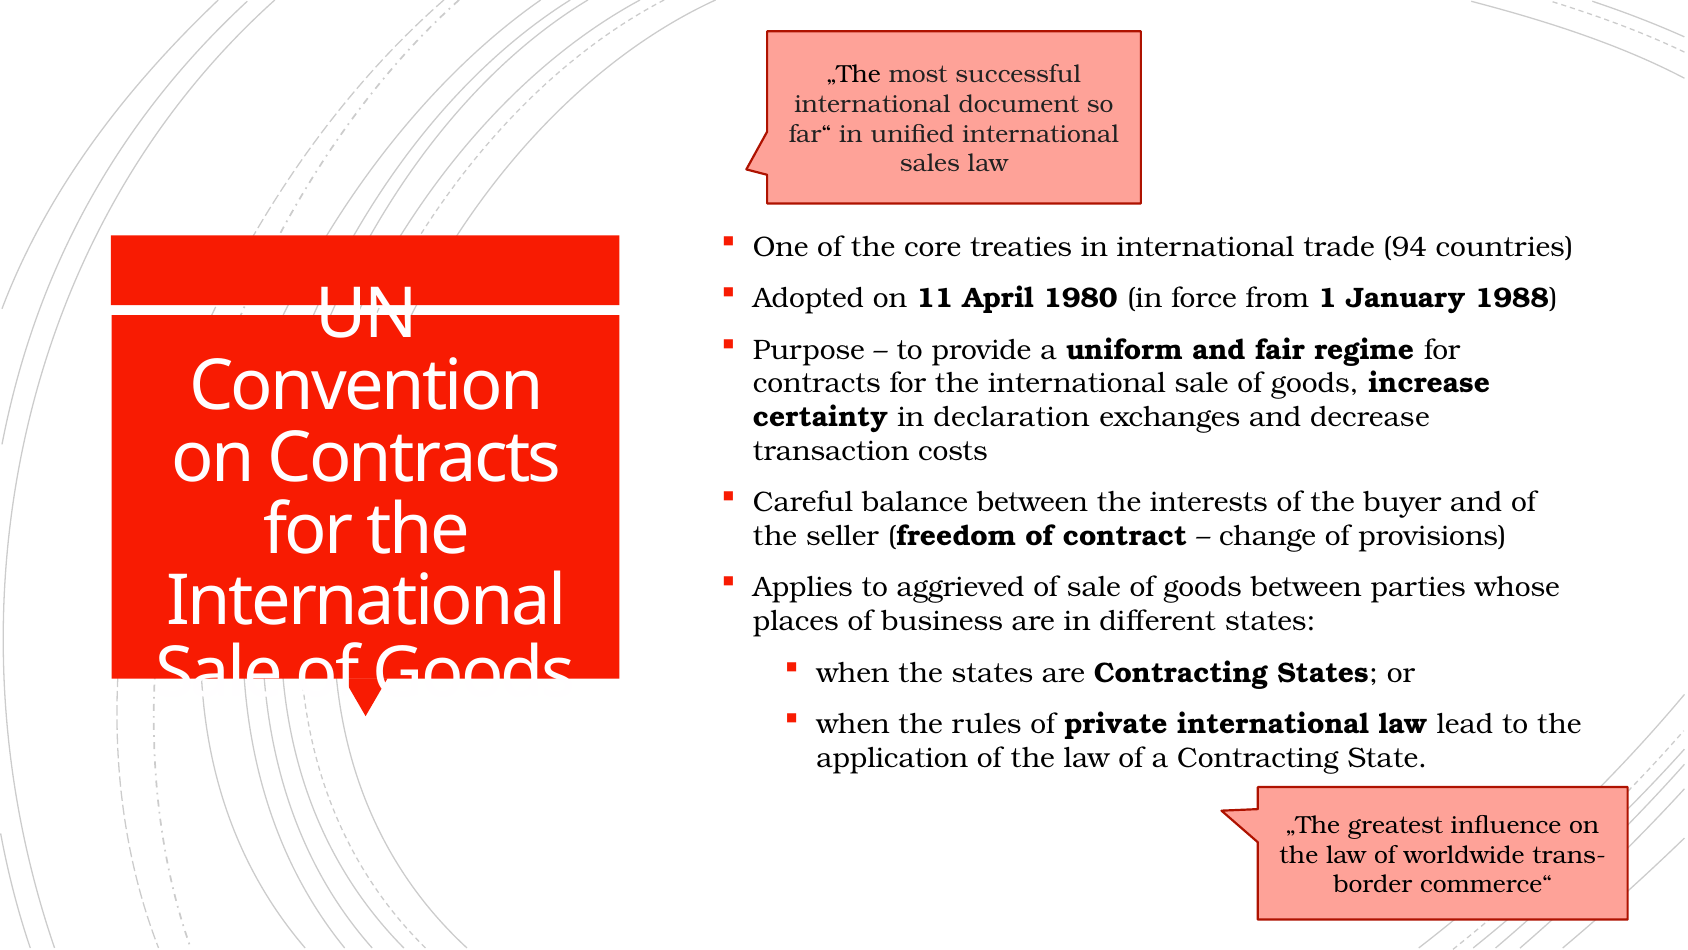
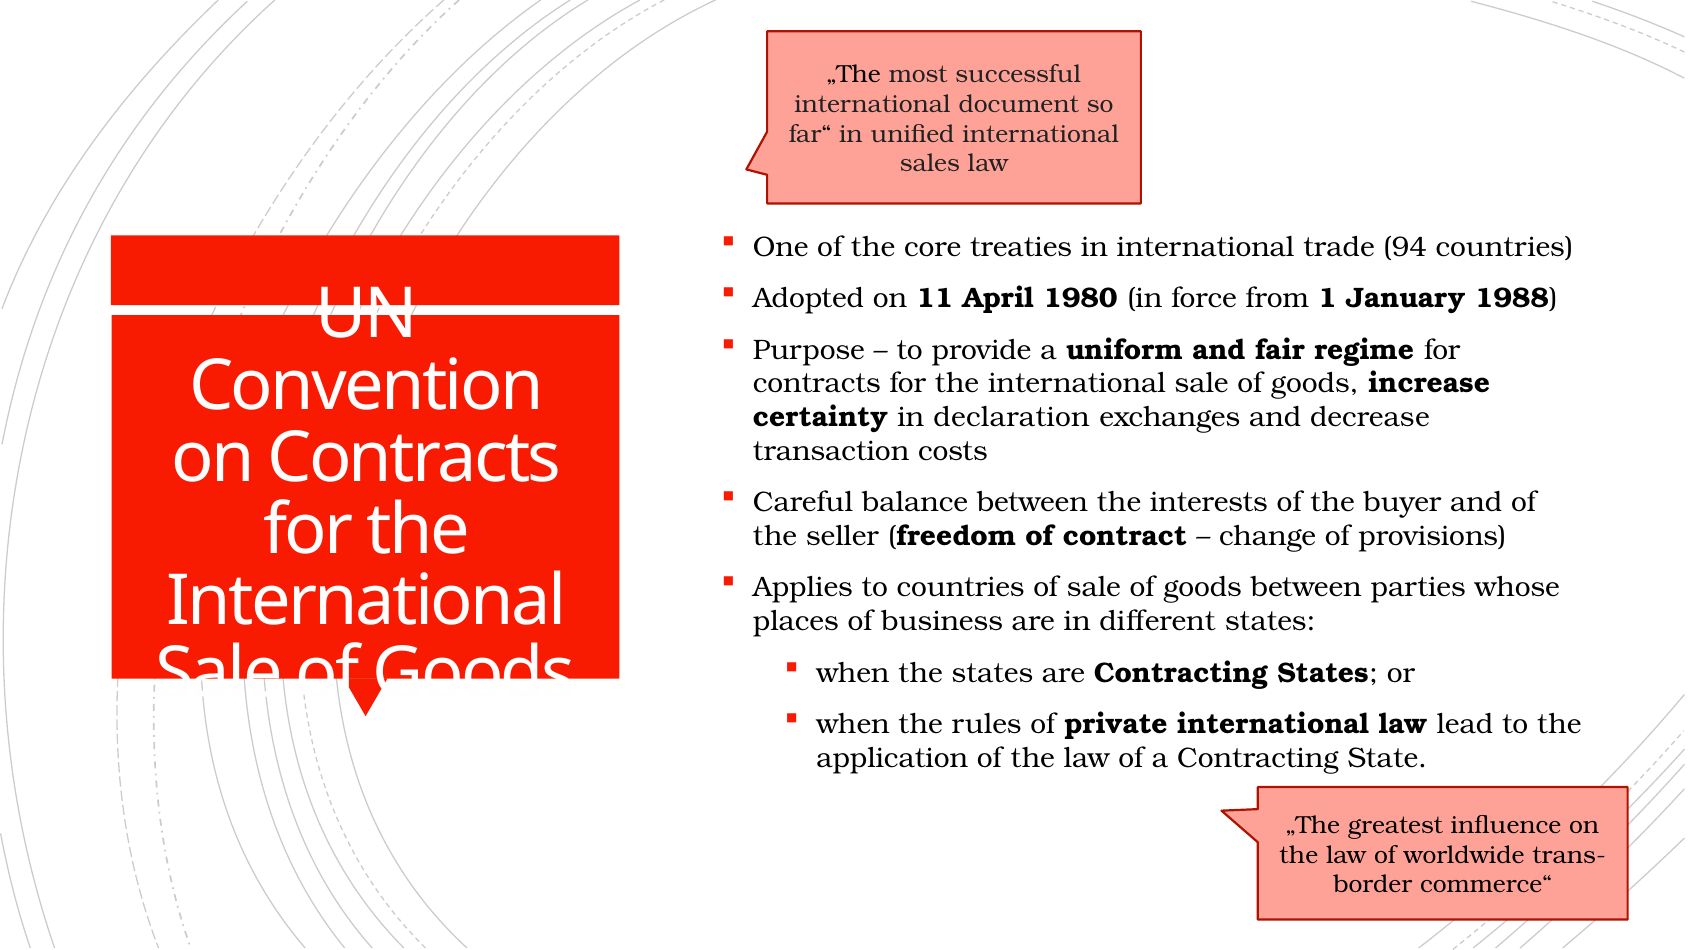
to aggrieved: aggrieved -> countries (961, 587)
